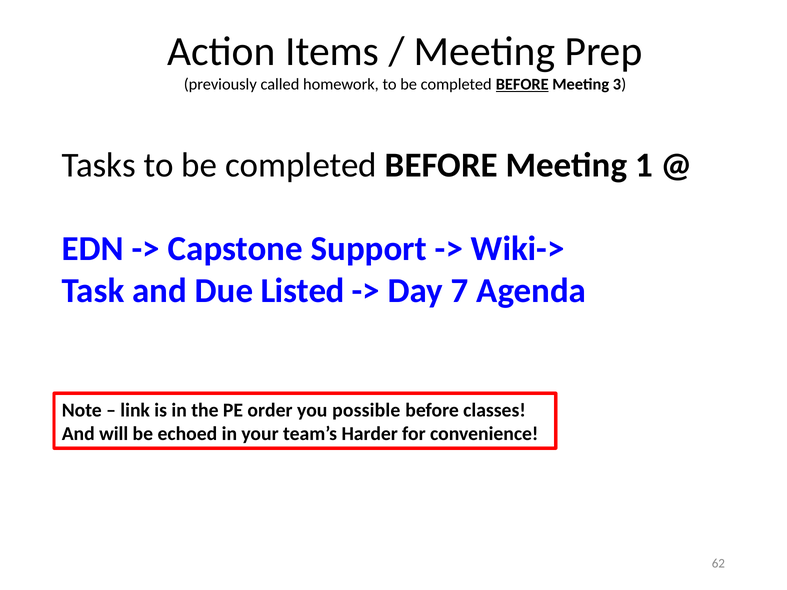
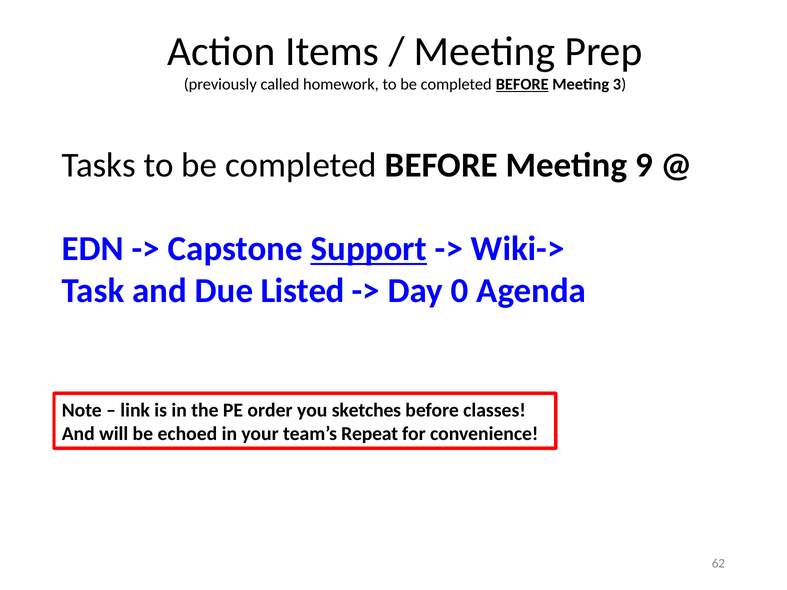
1: 1 -> 9 (644, 165)
Support underline: none -> present (369, 249)
7: 7 -> 0 (460, 291)
possible: possible -> sketches (366, 411)
Harder: Harder -> Repeat (370, 434)
